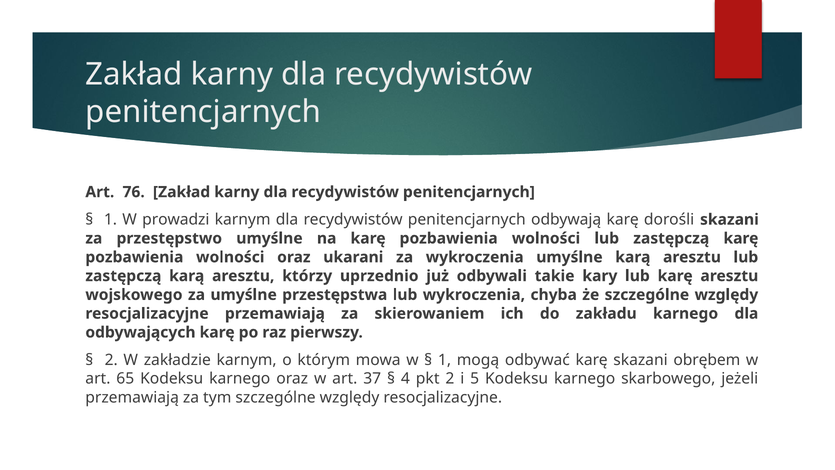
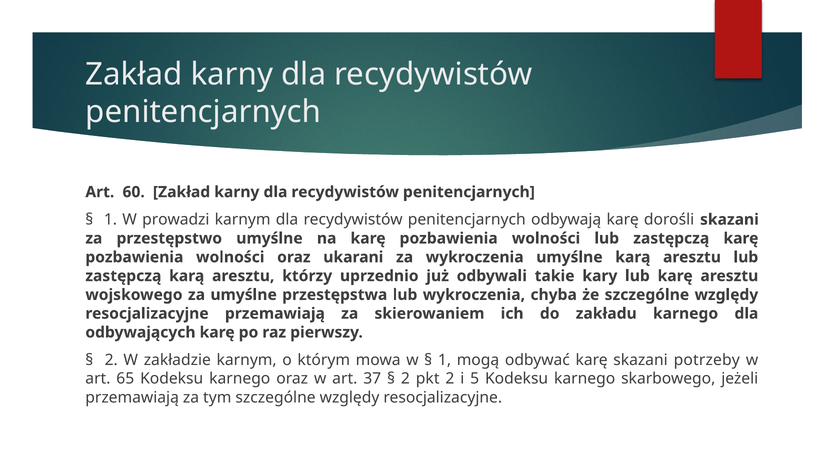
76: 76 -> 60 (134, 192)
obrębem: obrębem -> potrzeby (707, 360)
4: 4 -> 2 (405, 378)
